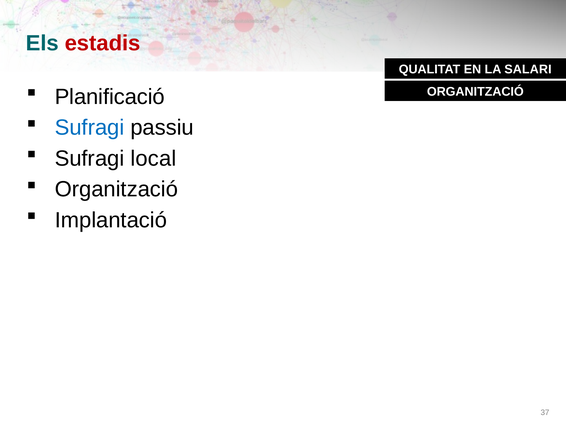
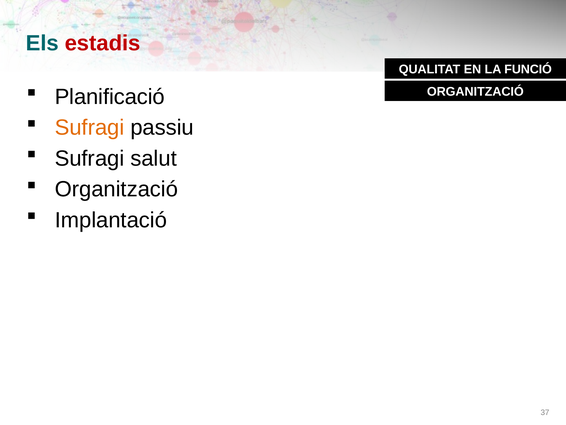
SALARI: SALARI -> FUNCIÓ (528, 69)
Sufragi colour: blue -> orange (90, 127)
local: local -> salut (154, 158)
